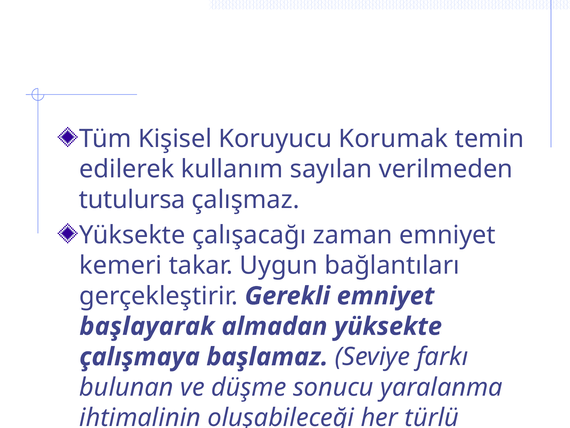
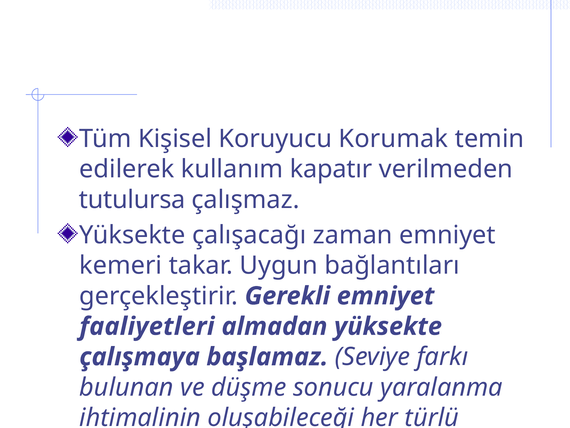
sayılan: sayılan -> kapatır (331, 169)
başlayarak: başlayarak -> faaliyetleri (147, 326)
